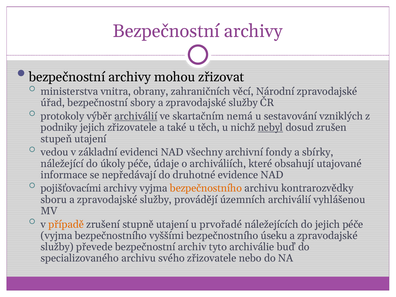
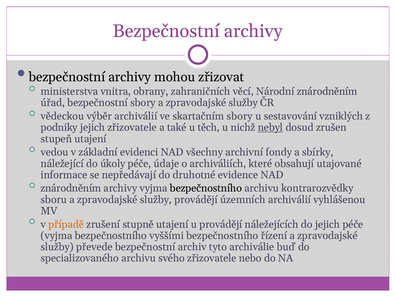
Národní zpravodajské: zpravodajské -> znárodněním (327, 91)
protokoly: protokoly -> vědeckou (62, 116)
archiválií underline: present -> none (136, 116)
skartačním nemá: nemá -> sbory (240, 116)
pojišťovacími: pojišťovacími -> znárodněním (71, 188)
bezpečnostního colour: orange -> black (206, 188)
u prvořadé: prvořadé -> provádějí (221, 224)
úseku: úseku -> řízení (274, 236)
